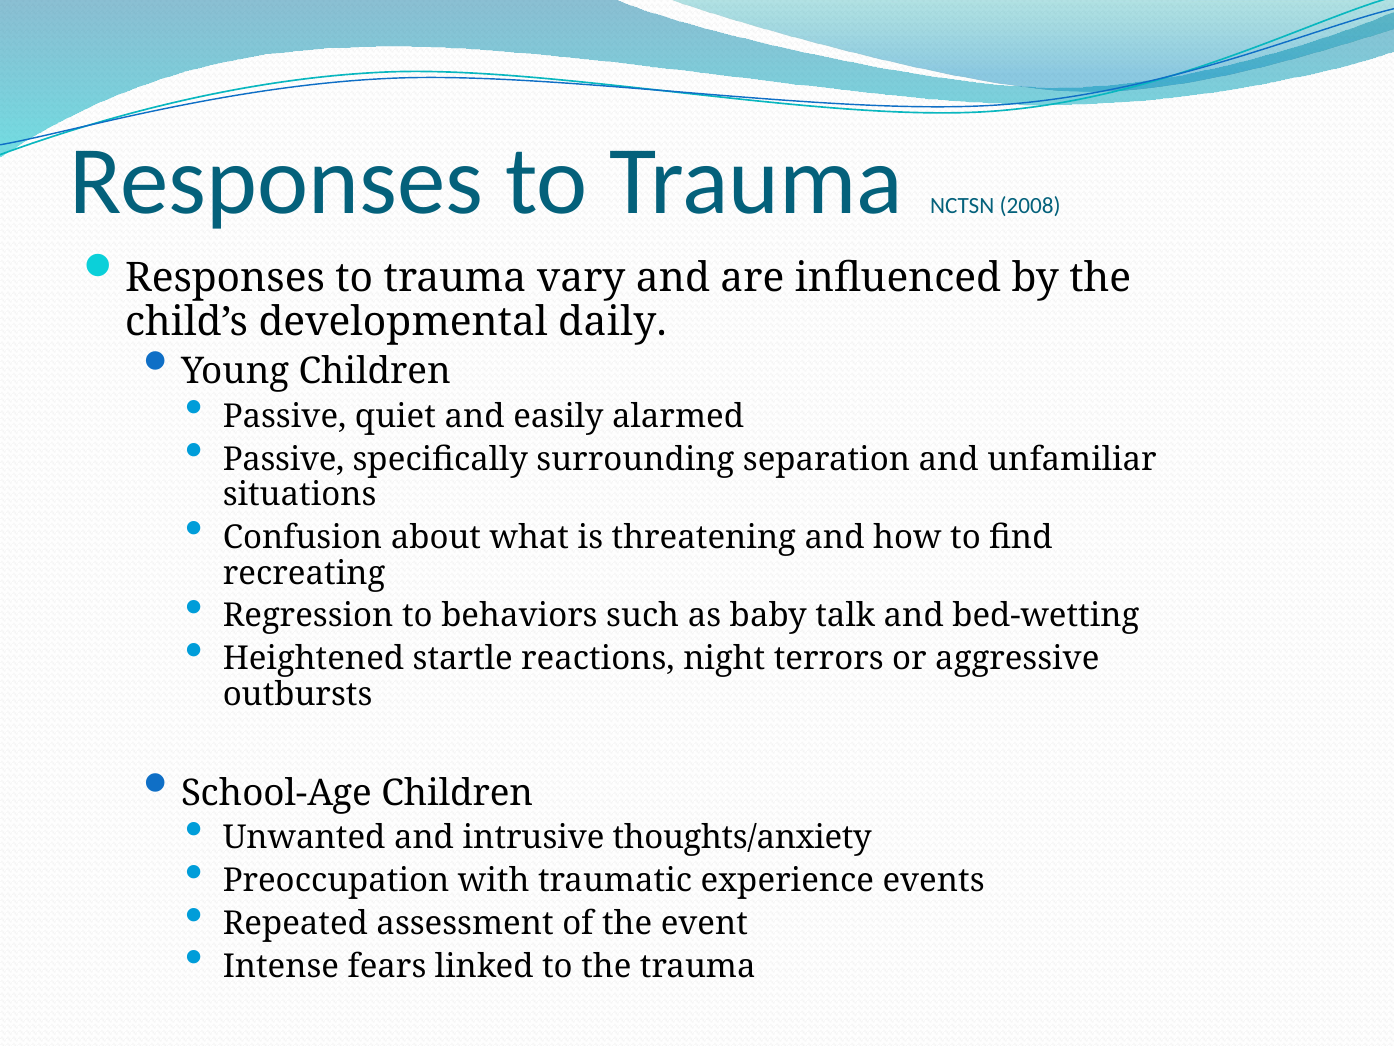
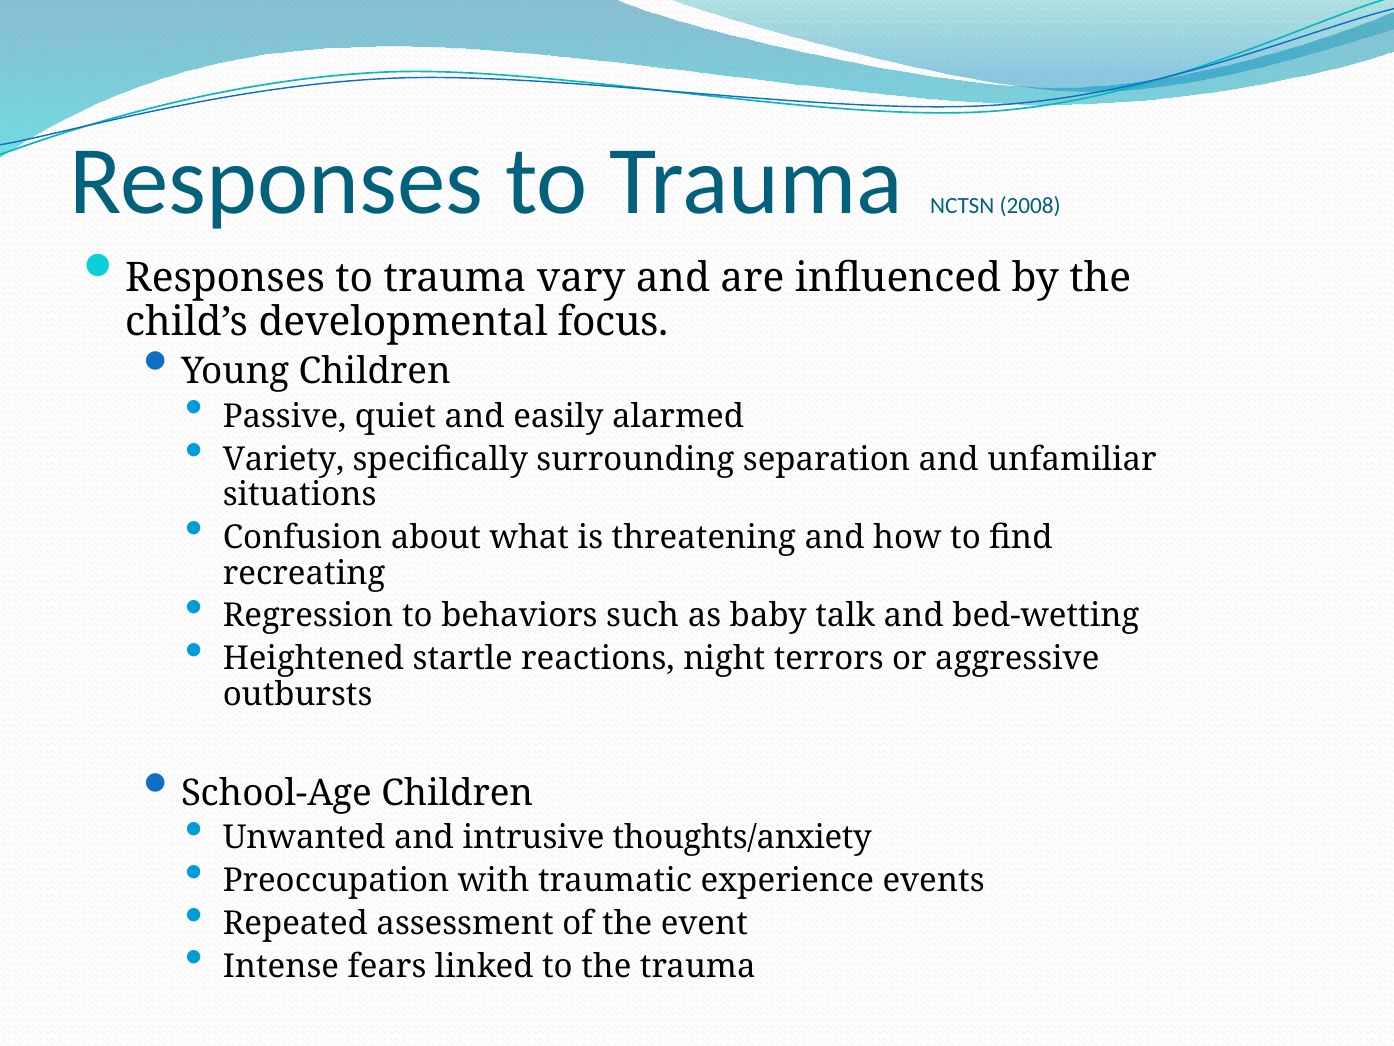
daily: daily -> focus (613, 322)
Passive: Passive -> Variety (284, 459)
